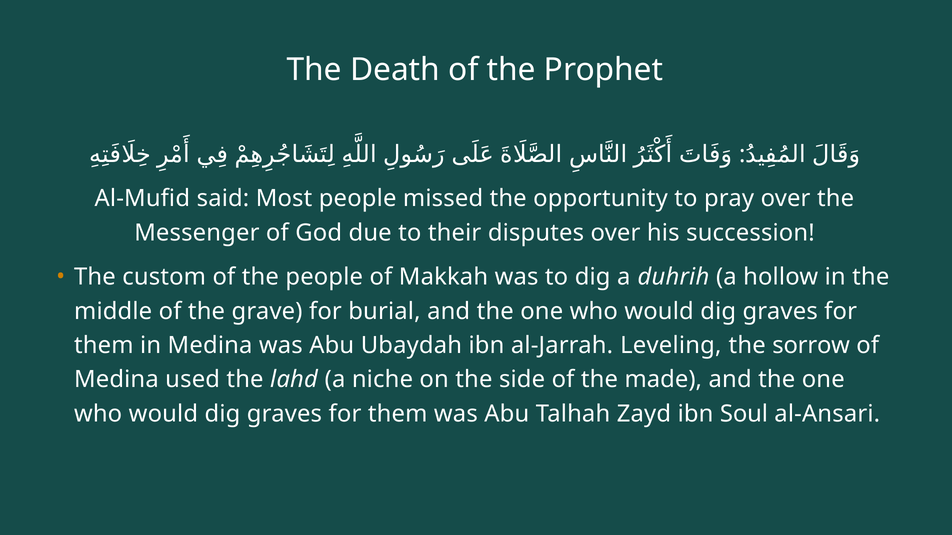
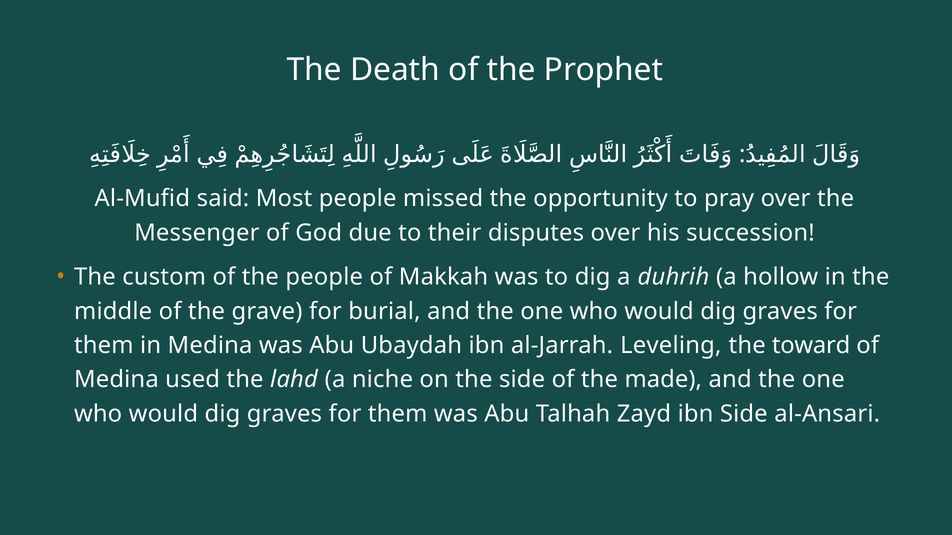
sorrow: sorrow -> toward (811, 346)
ibn Soul: Soul -> Side (744, 414)
